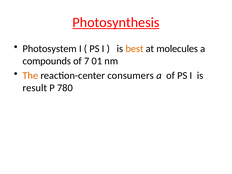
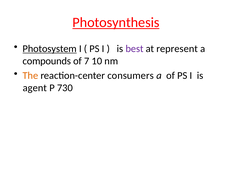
Photosystem underline: none -> present (50, 49)
best colour: orange -> purple (135, 49)
molecules: molecules -> represent (177, 49)
01: 01 -> 10 (97, 61)
result: result -> agent (35, 88)
780: 780 -> 730 (65, 88)
